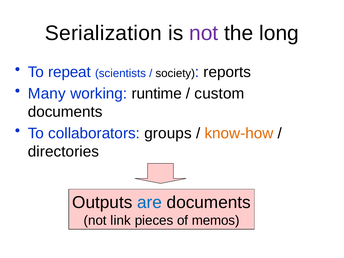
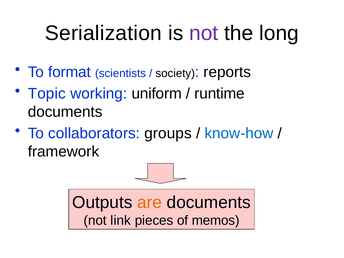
repeat: repeat -> format (70, 72)
Many: Many -> Topic (47, 94)
runtime: runtime -> uniform (157, 94)
custom: custom -> runtime (220, 94)
know-how colour: orange -> blue (239, 133)
directories: directories -> framework (64, 152)
are colour: blue -> orange (150, 202)
